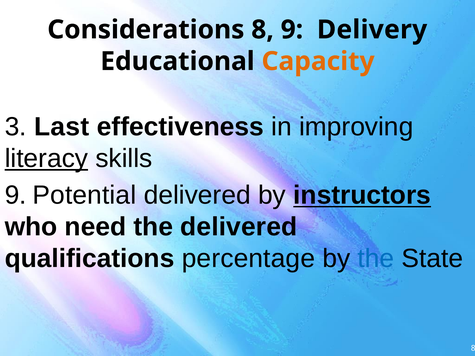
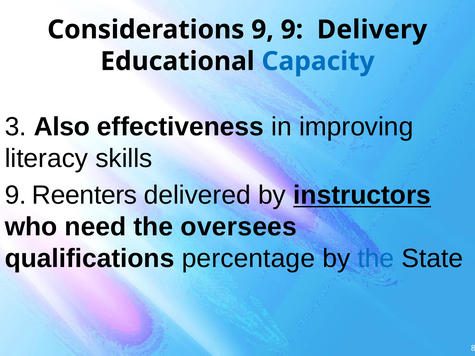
Considerations 8: 8 -> 9 (263, 30)
Capacity colour: orange -> blue (318, 61)
Last: Last -> Also (62, 127)
literacy underline: present -> none (46, 159)
Potential: Potential -> Reenters (85, 195)
the delivered: delivered -> oversees (239, 227)
